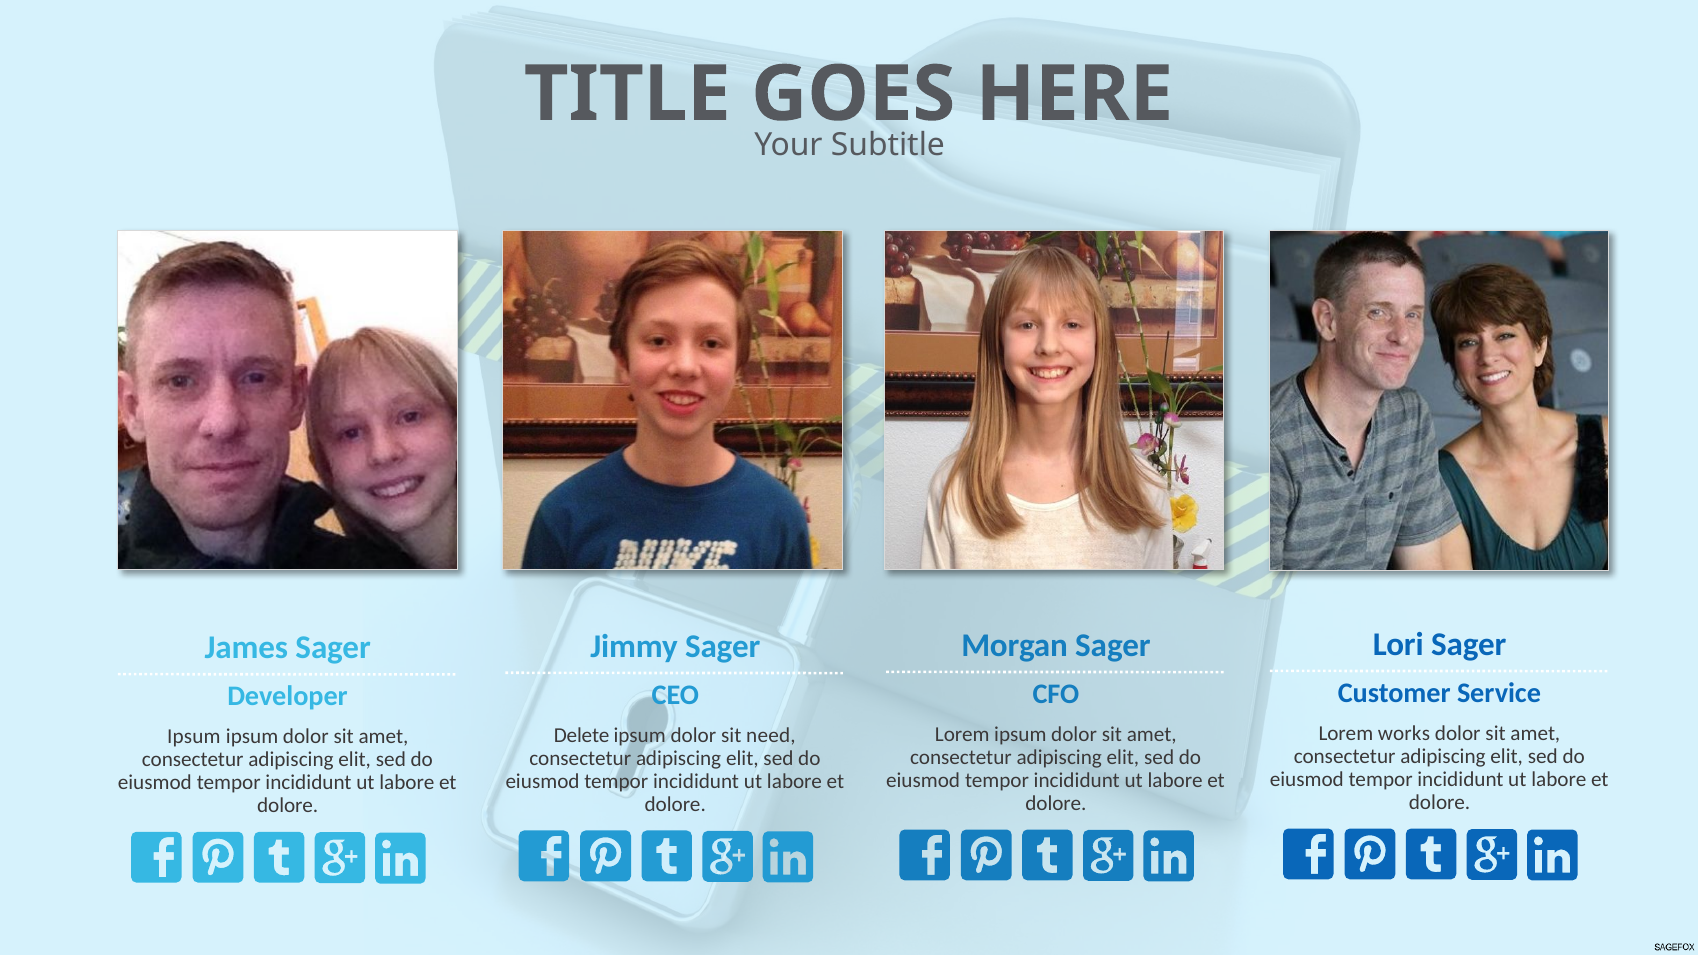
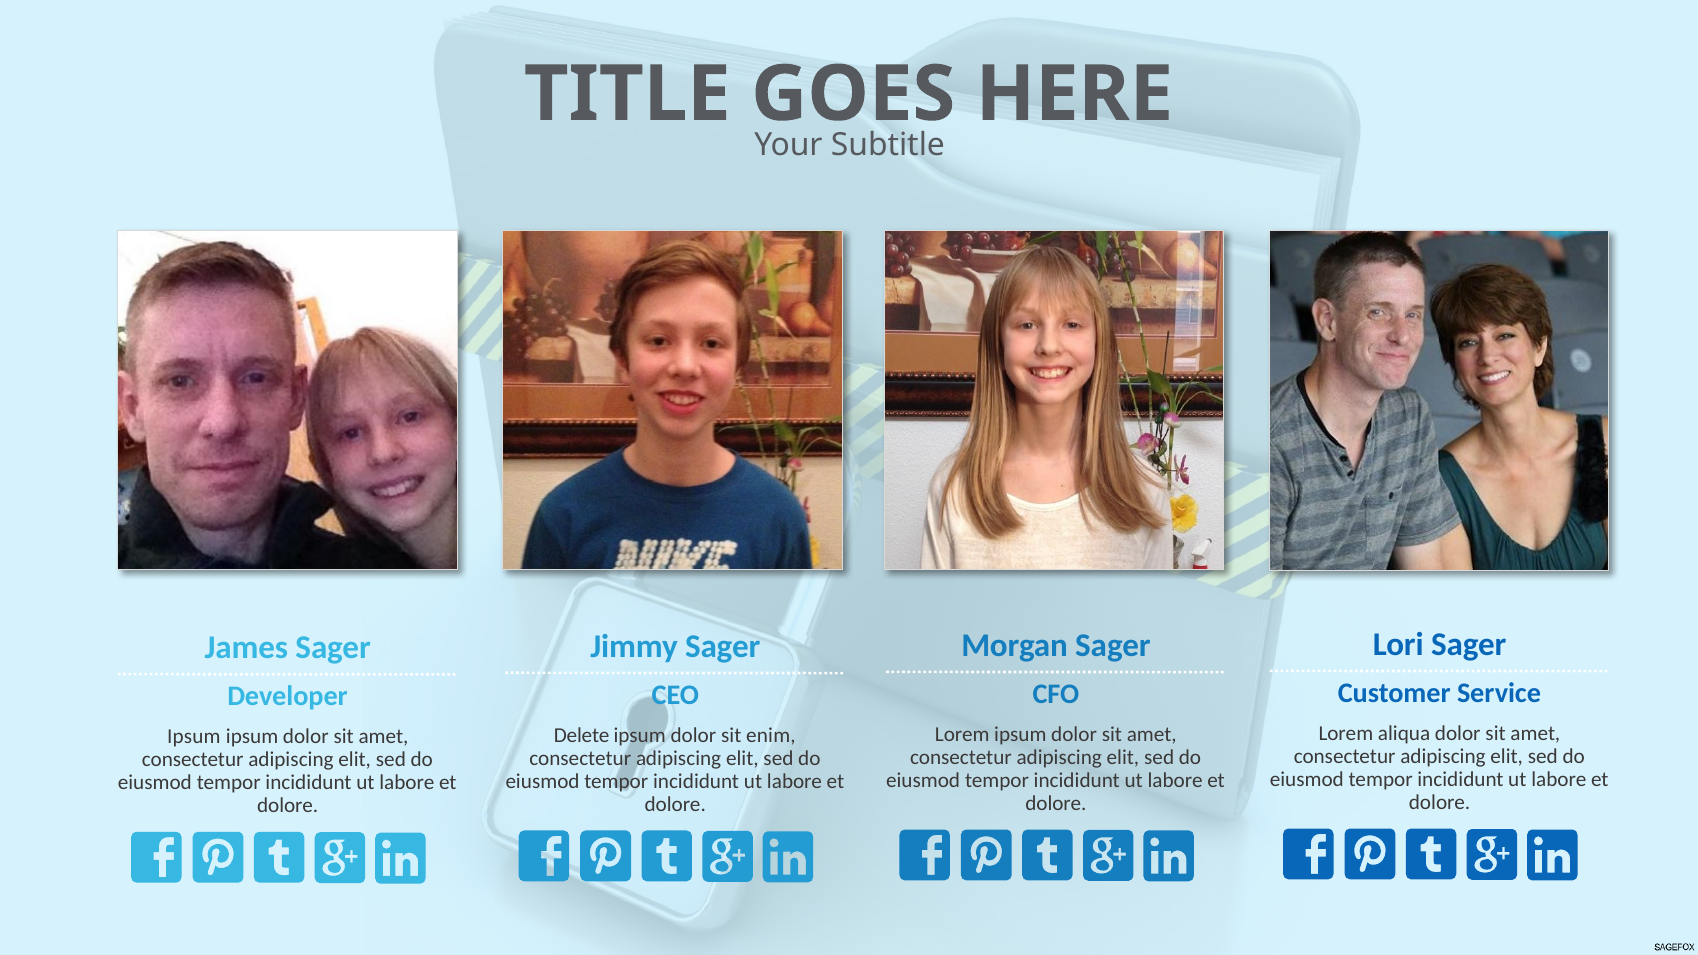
works: works -> aliqua (1404, 733)
need: need -> enim (771, 735)
